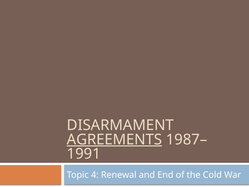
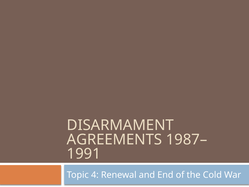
AGREEMENTS underline: present -> none (114, 139)
